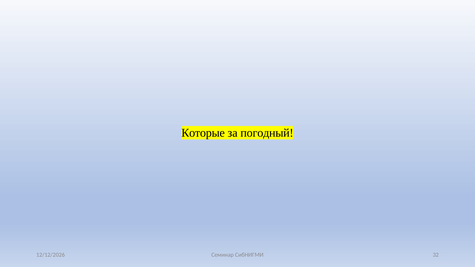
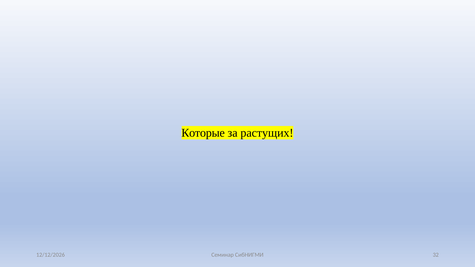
погодный: погодный -> растущих (267, 133)
